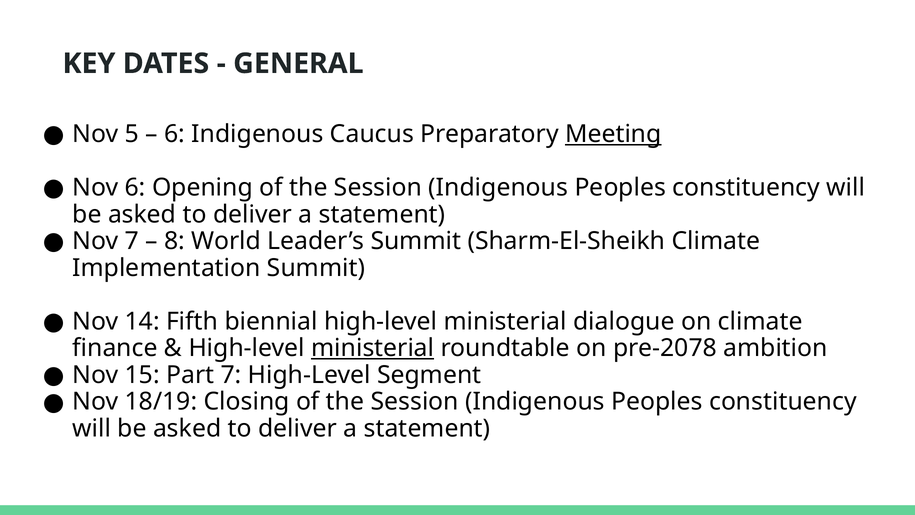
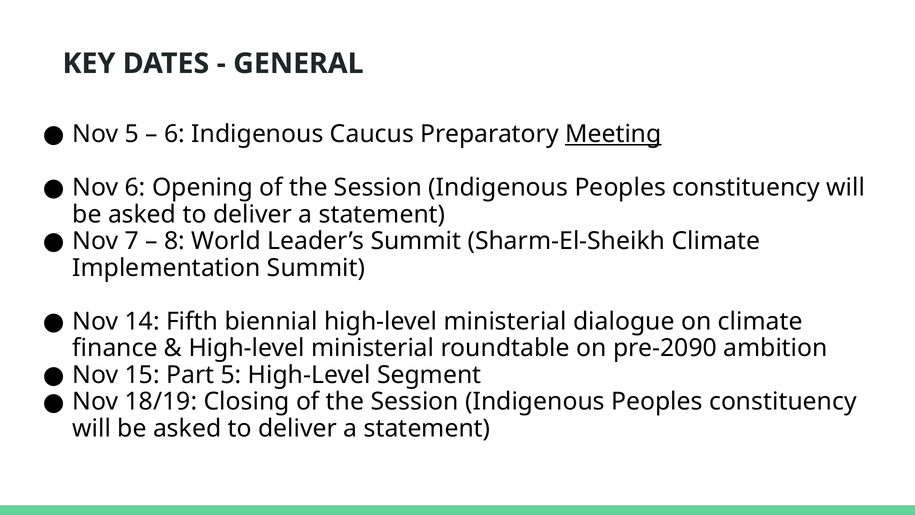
ministerial underline: present -> none (373, 348)
pre-2078: pre-2078 -> pre-2090 (665, 348)
Part 7: 7 -> 5 (231, 375)
